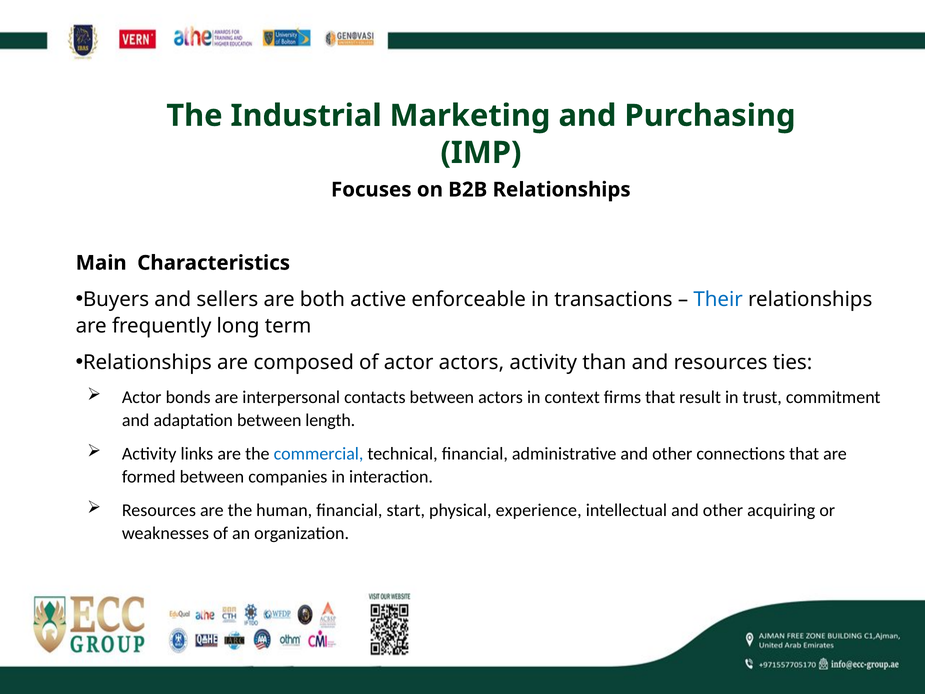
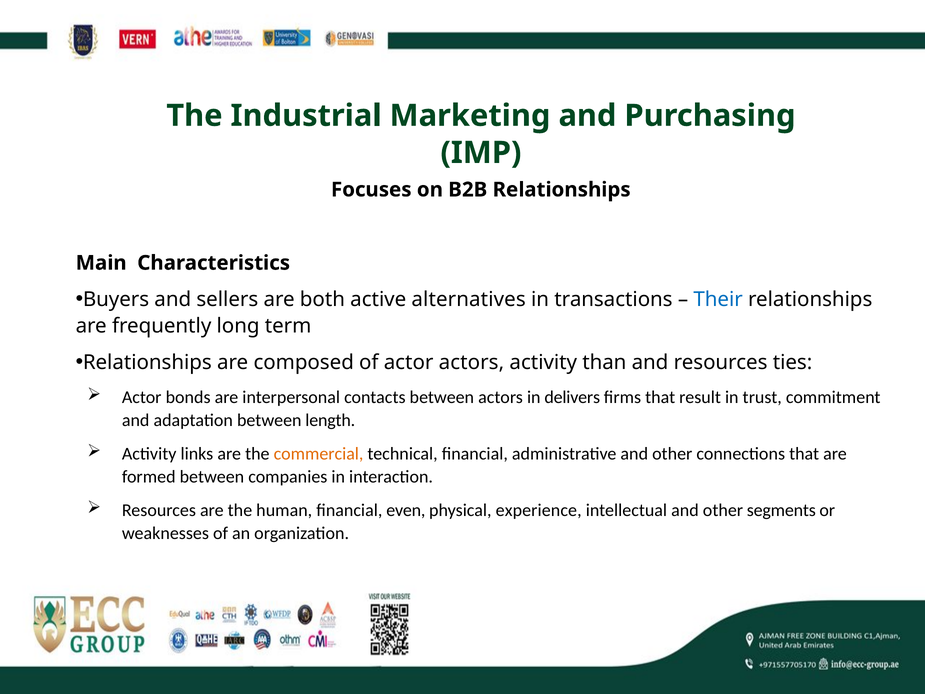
enforceable: enforceable -> alternatives (469, 299)
context: context -> delivers (572, 397)
commercial colour: blue -> orange (319, 454)
start: start -> even (406, 510)
acquiring: acquiring -> segments (781, 510)
